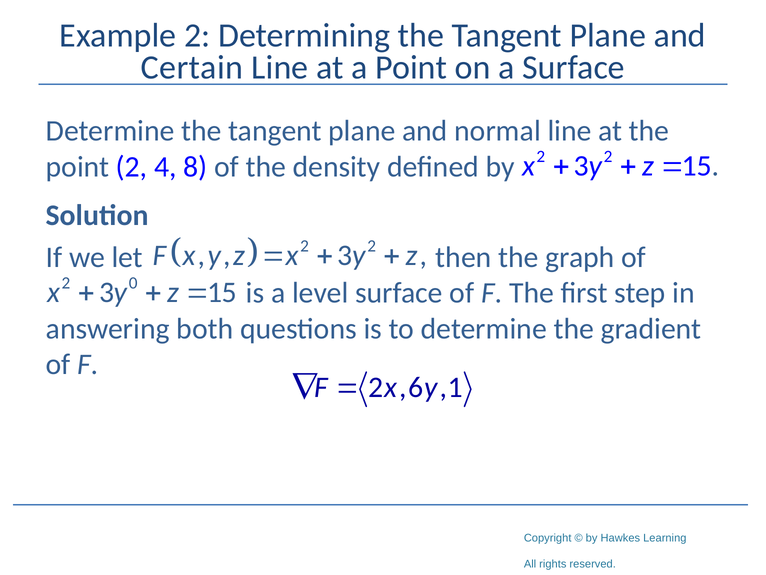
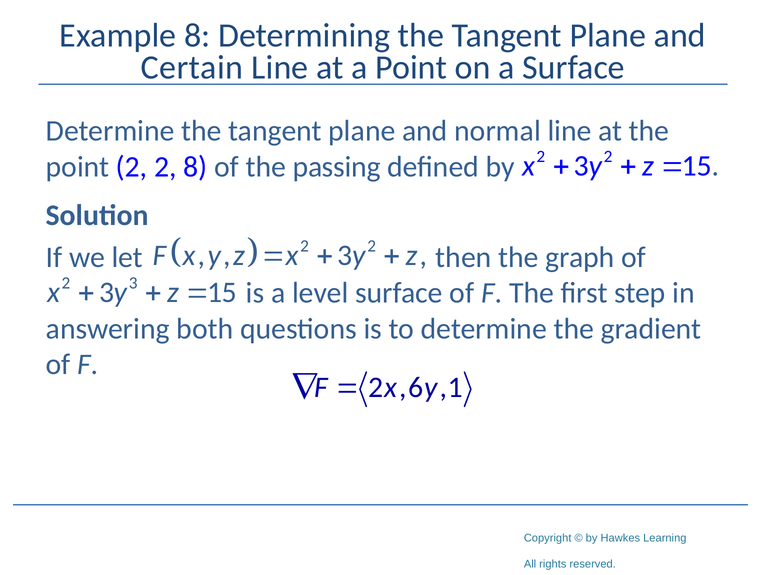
Example 2: 2 -> 8 (197, 36)
point 2 4: 4 -> 2 (165, 167)
density: density -> passing (337, 167)
0: 0 -> 3 (133, 283)
